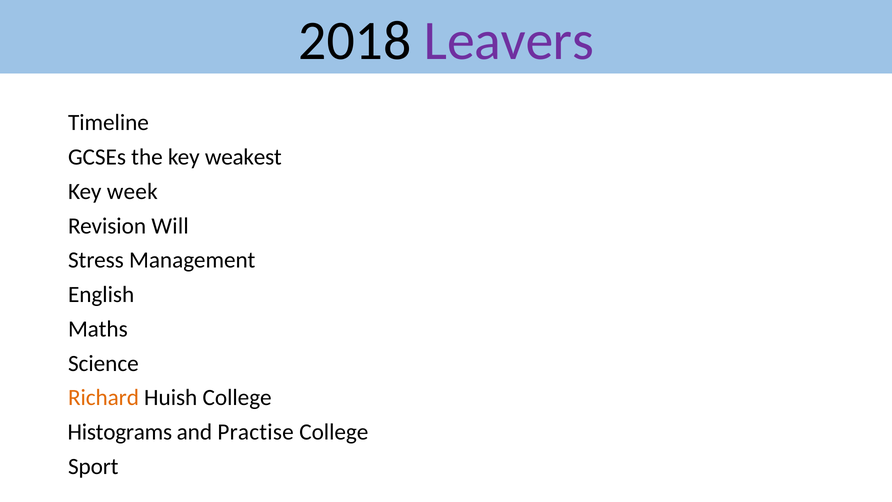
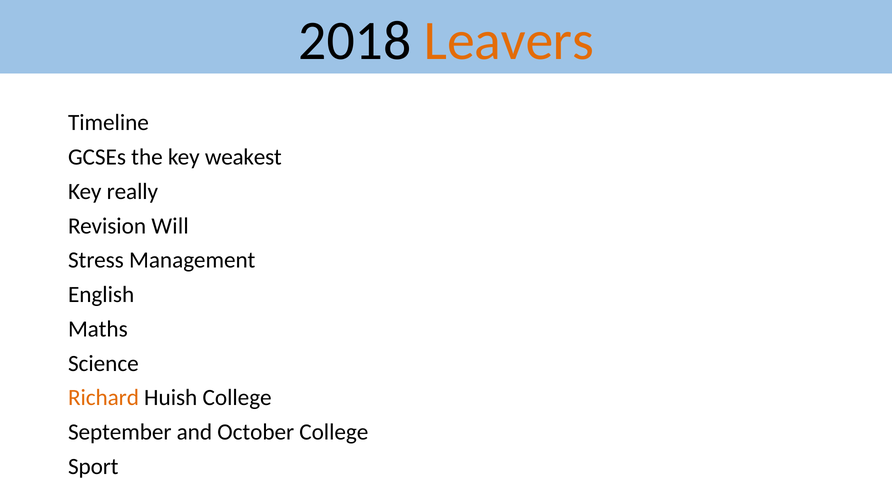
Leavers colour: purple -> orange (509, 41)
week: week -> really (132, 191)
Histograms: Histograms -> September (120, 432)
Practise: Practise -> October (256, 432)
